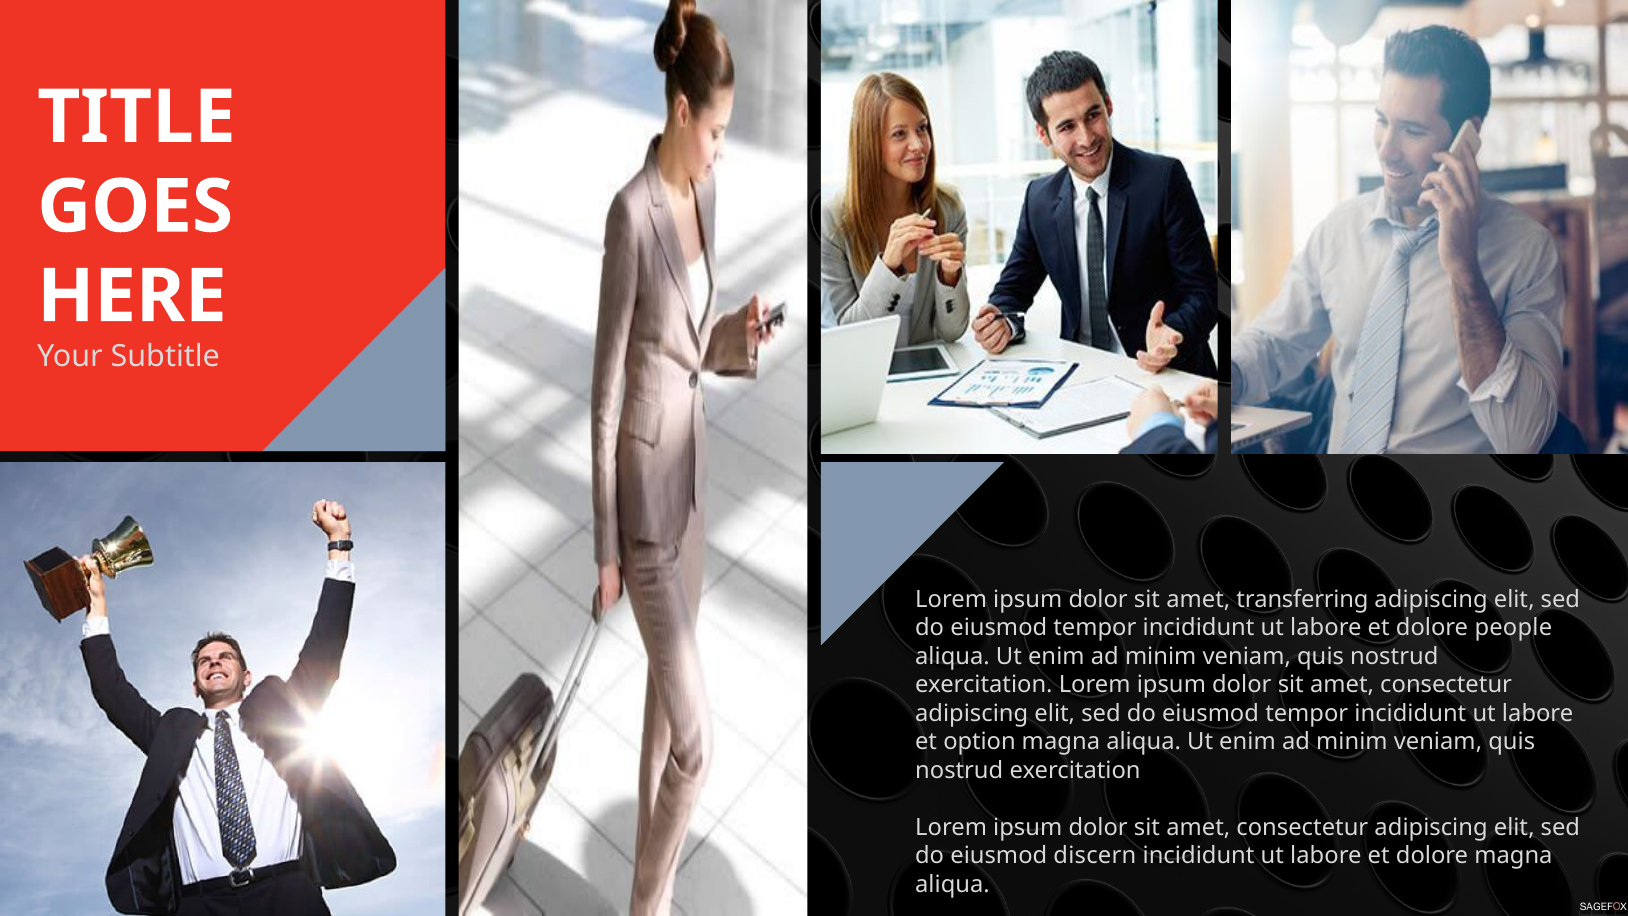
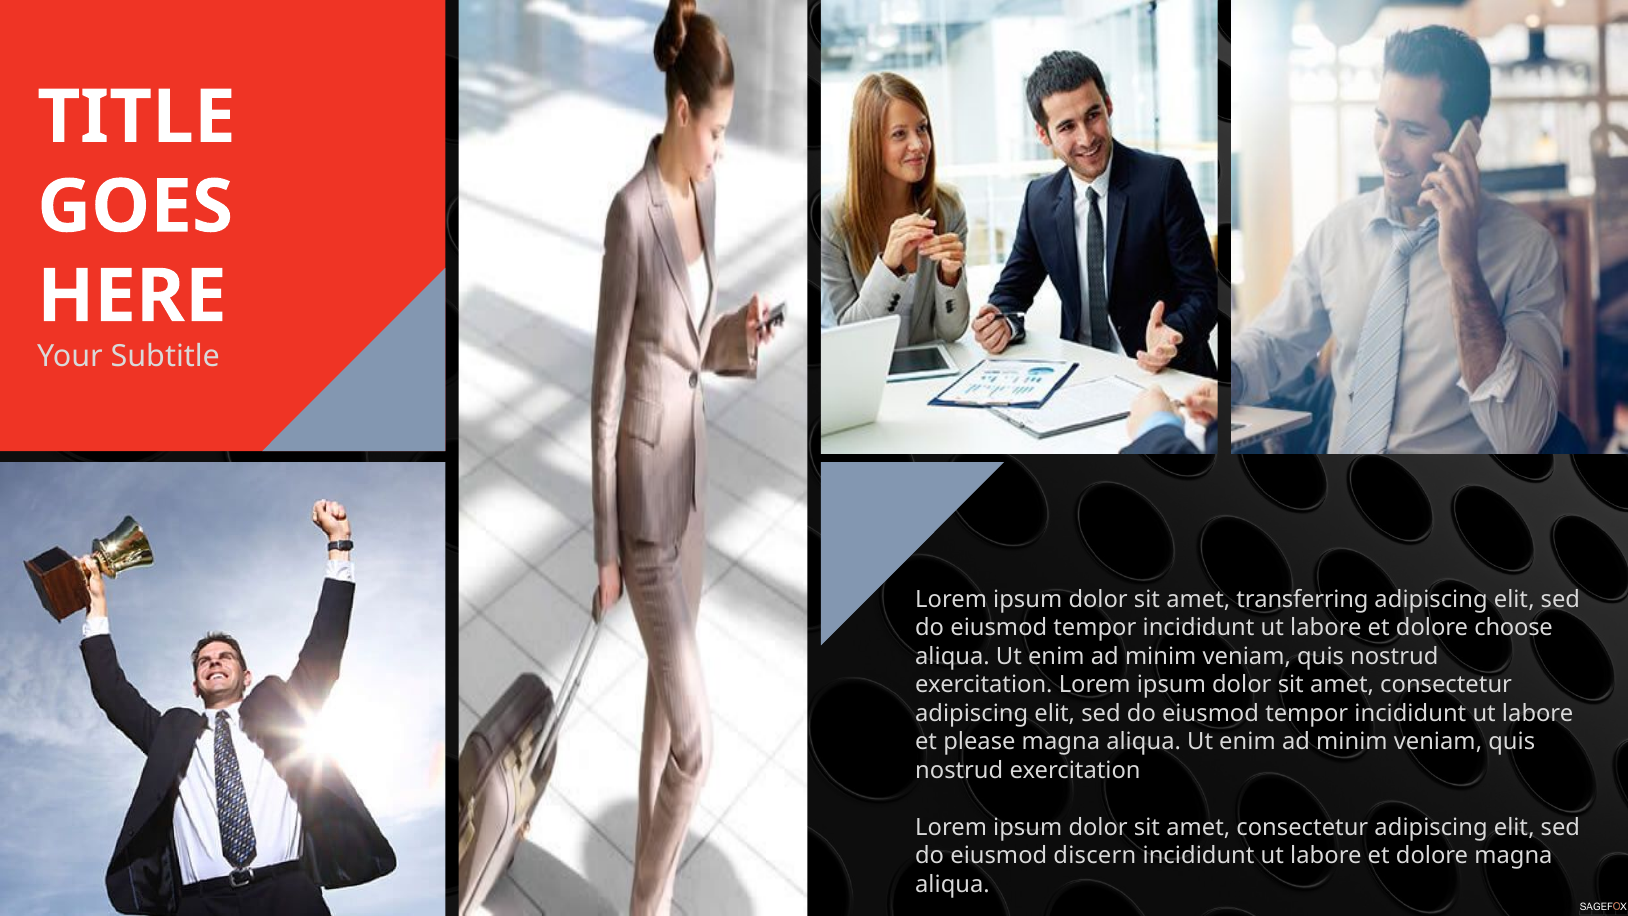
people: people -> choose (1514, 628)
option: option -> please (979, 742)
